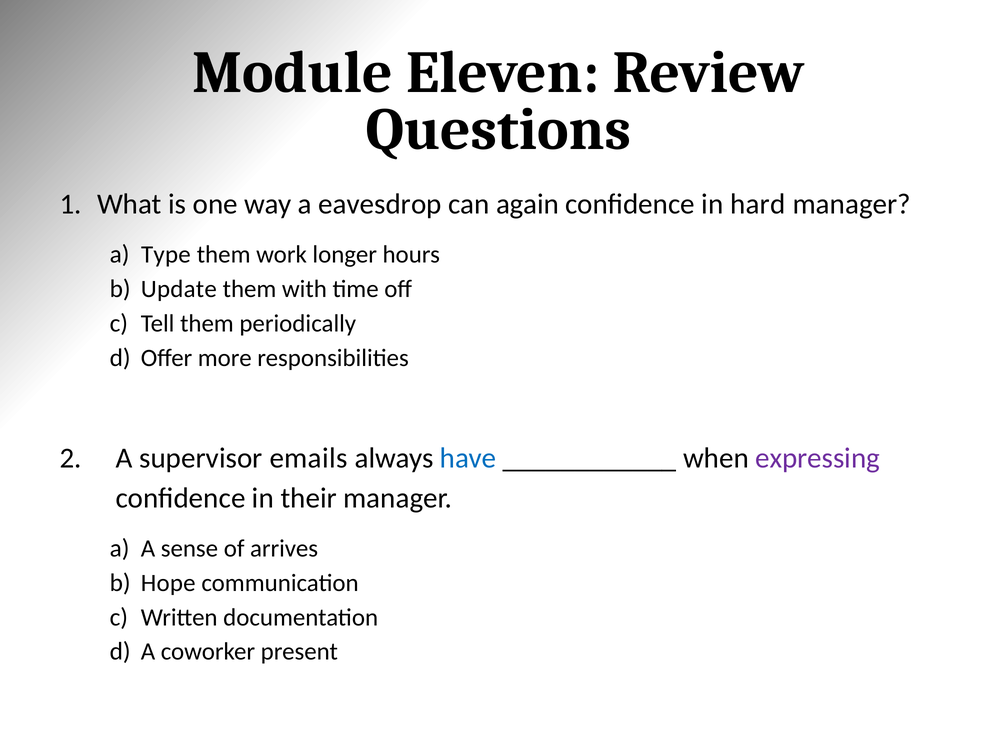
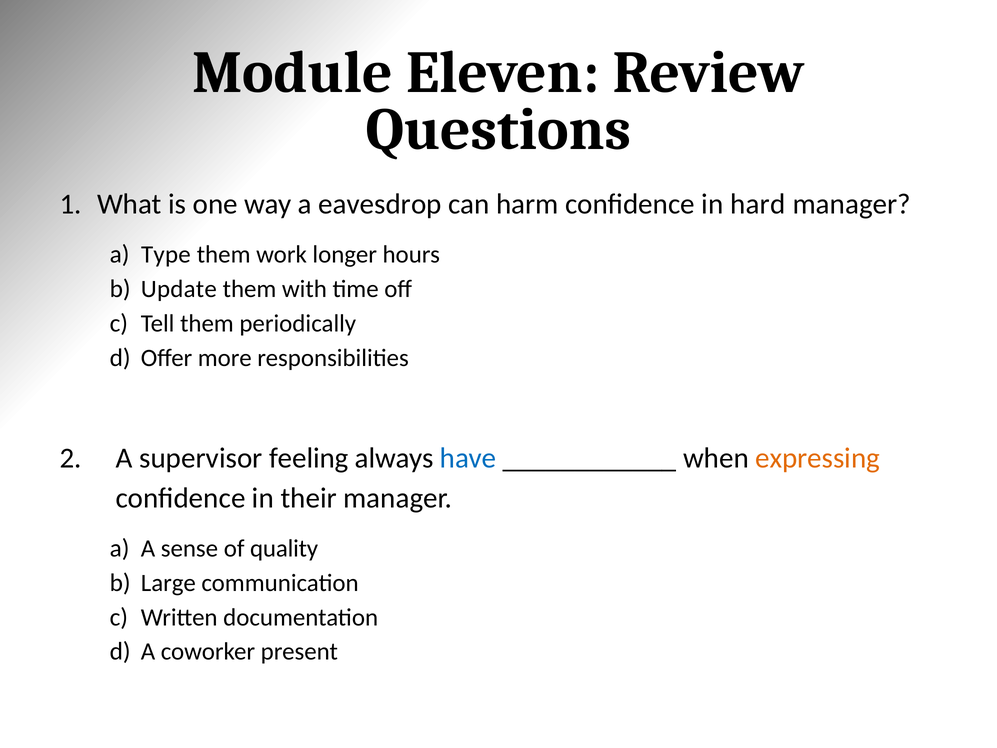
again: again -> harm (527, 204)
emails: emails -> feeling (309, 458)
expressing colour: purple -> orange (818, 458)
arrives: arrives -> quality (284, 548)
Hope: Hope -> Large (168, 583)
